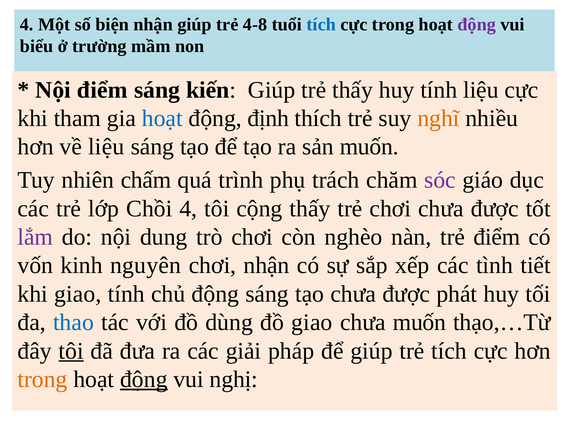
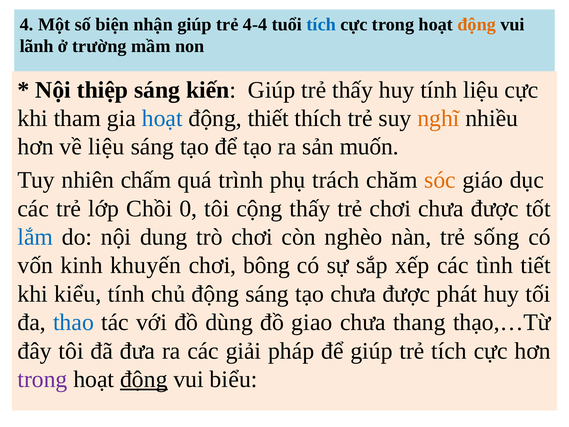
4-8: 4-8 -> 4-4 (255, 24)
động colour: purple -> orange (477, 24)
biểu: biểu -> lãnh (37, 46)
Nội điểm: điểm -> thiệp (102, 90)
định: định -> thiết (268, 118)
sóc colour: purple -> orange (440, 180)
Chồi 4: 4 -> 0 (188, 208)
lắm colour: purple -> blue (35, 237)
trẻ điểm: điểm -> sống (497, 237)
nguyên: nguyên -> khuyến (146, 265)
chơi nhận: nhận -> bông (267, 265)
khi giao: giao -> kiểu (78, 294)
chưa muốn: muốn -> thang (419, 322)
tôi underline: present -> none (71, 351)
trong colour: orange -> purple (43, 379)
nghị: nghị -> biểu (234, 379)
